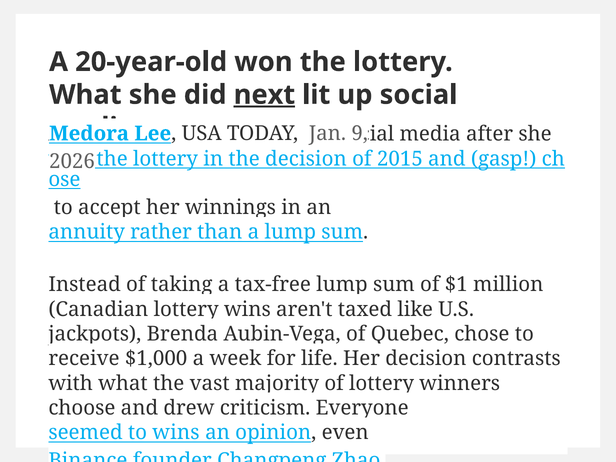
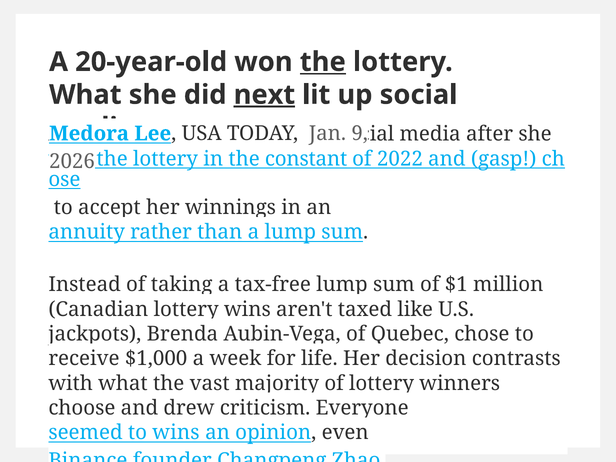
the underline: none -> present (323, 62)
the decision: decision -> constant (306, 159)
2015: 2015 -> 2022 (400, 159)
